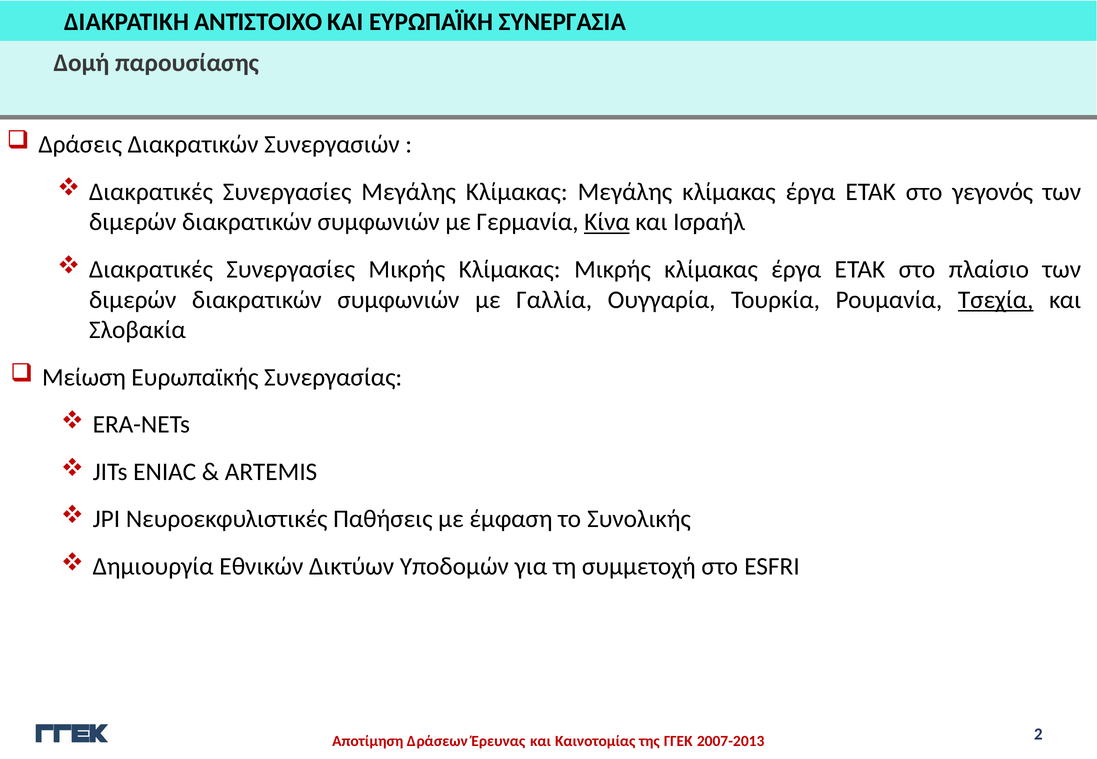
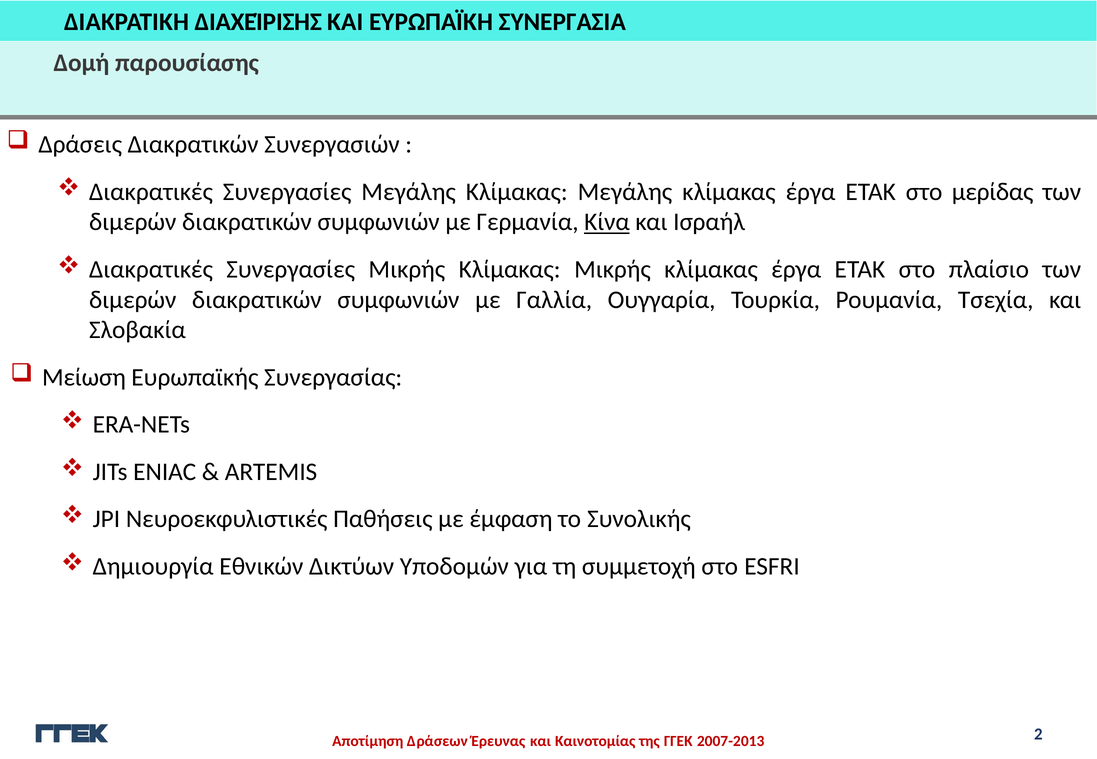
ΑΝΤΊΣΤΟΙΧΟ: ΑΝΤΊΣΤΟΙΧΟ -> ΔΙΑΧΕΊΡΙΣΗΣ (258, 22)
γεγονός: γεγονός -> μερίδας (993, 192)
Τσεχία underline: present -> none (996, 300)
